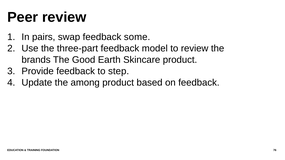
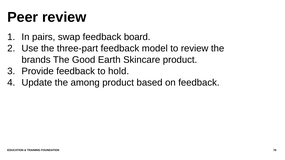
some: some -> board (137, 37)
step: step -> hold (119, 71)
